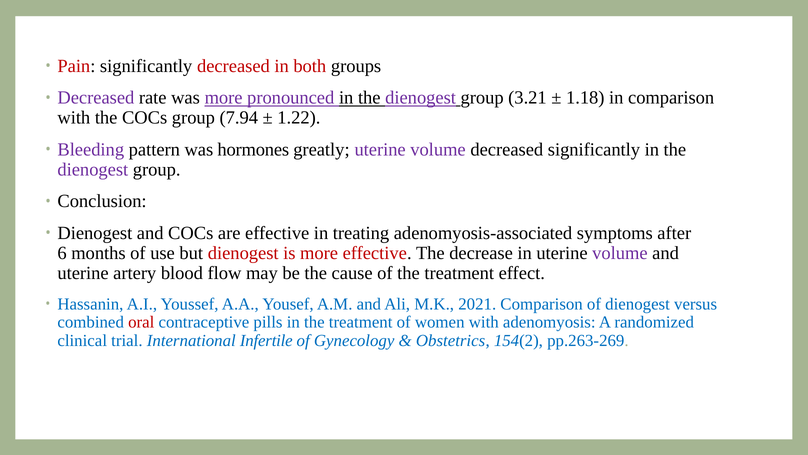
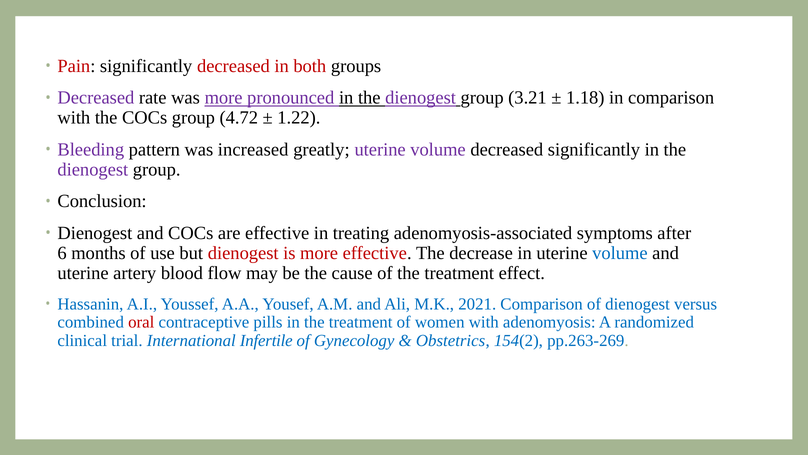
7.94: 7.94 -> 4.72 (239, 118)
hormones: hormones -> increased (253, 149)
volume colour: purple -> blue (620, 253)
